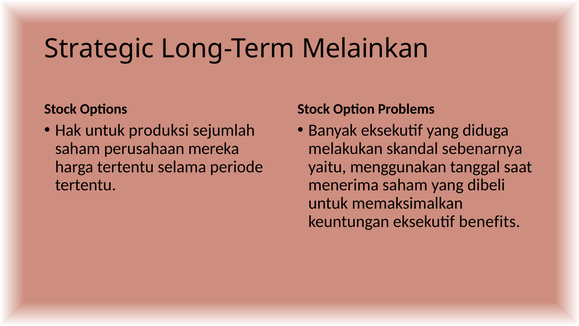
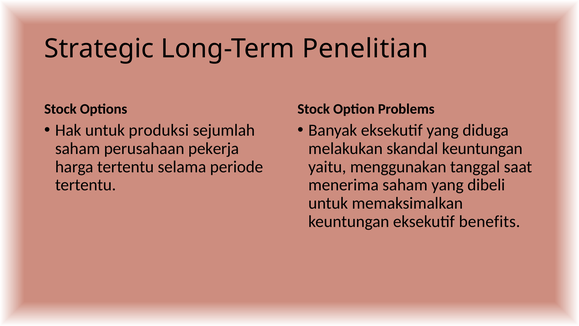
Melainkan: Melainkan -> Penelitian (365, 49)
mereka: mereka -> pekerja (214, 148)
skandal sebenarnya: sebenarnya -> keuntungan (482, 148)
